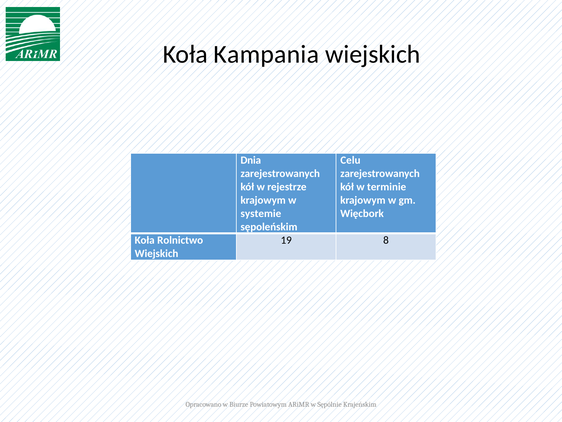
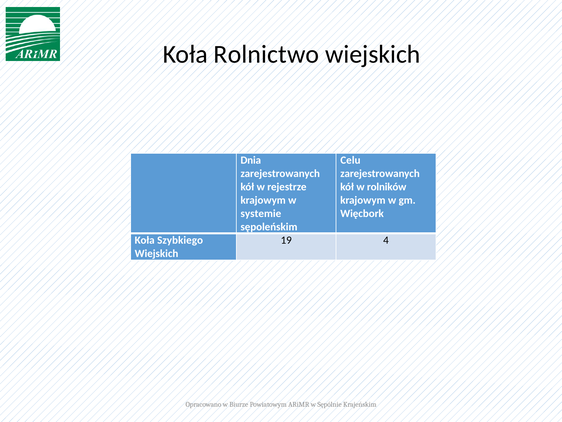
Kampania: Kampania -> Rolnictwo (266, 54)
terminie: terminie -> rolników (387, 187)
Rolnictwo: Rolnictwo -> Szybkiego (180, 240)
8: 8 -> 4 (386, 240)
